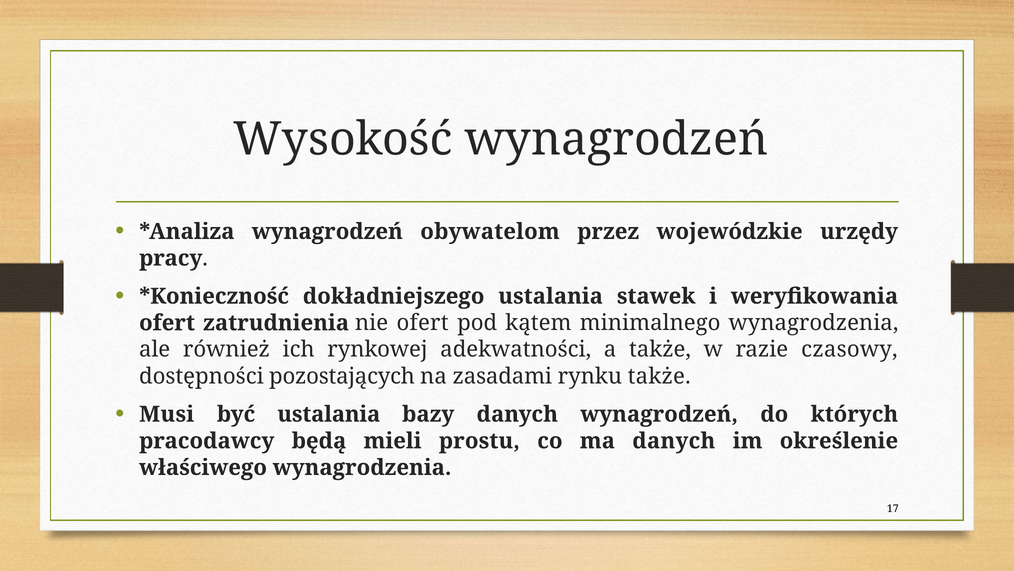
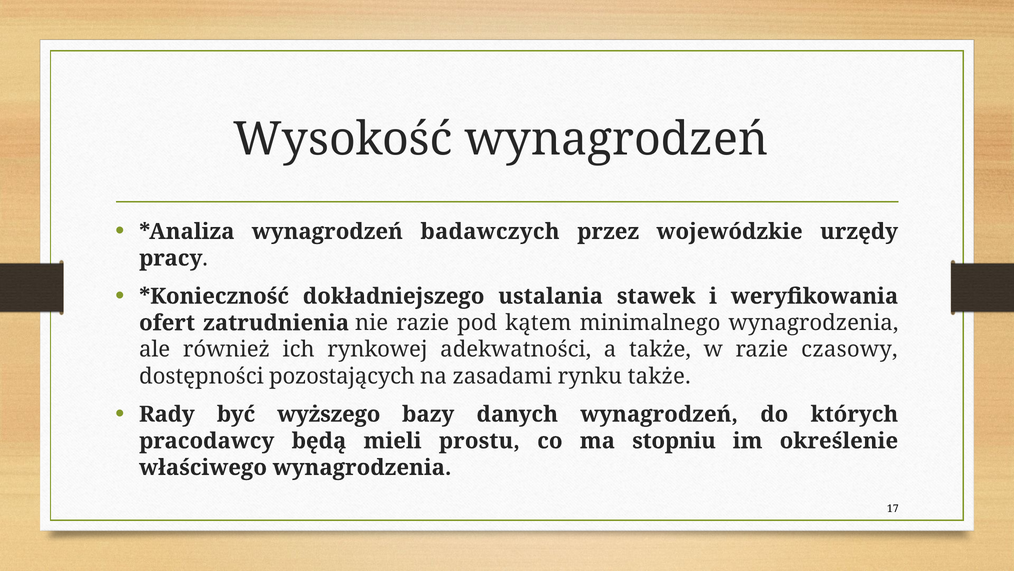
obywatelom: obywatelom -> badawczych (490, 231)
nie ofert: ofert -> razie (423, 323)
Musi: Musi -> Rady (167, 414)
być ustalania: ustalania -> wyższego (329, 414)
ma danych: danych -> stopniu (674, 440)
